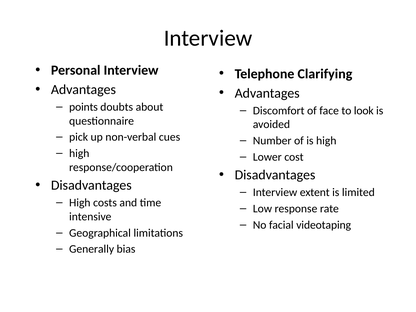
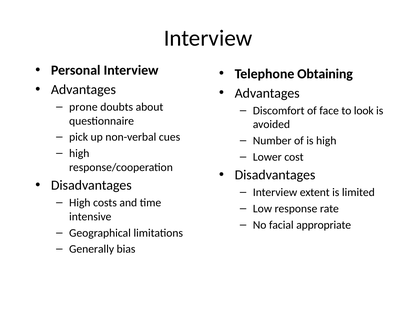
Clarifying: Clarifying -> Obtaining (325, 74)
points: points -> prone (83, 107)
videotaping: videotaping -> appropriate (324, 225)
